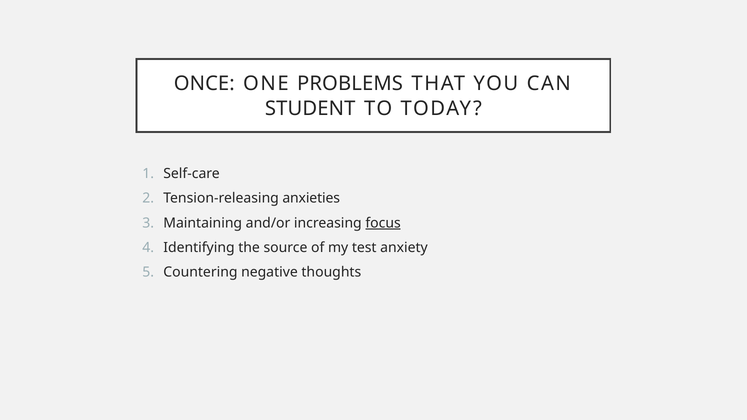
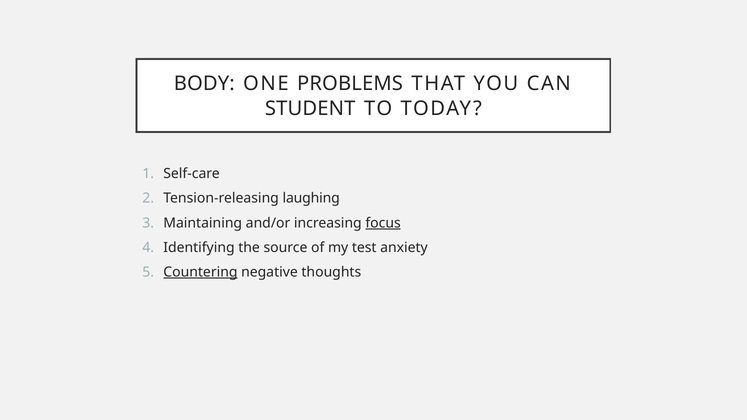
ONCE: ONCE -> BODY (204, 84)
anxieties: anxieties -> laughing (311, 198)
Countering underline: none -> present (200, 272)
